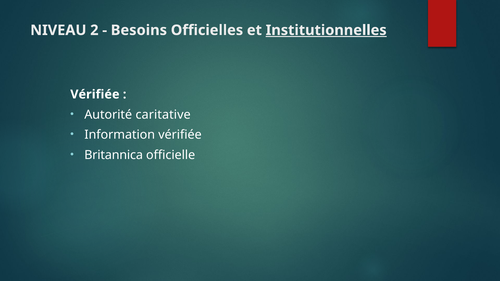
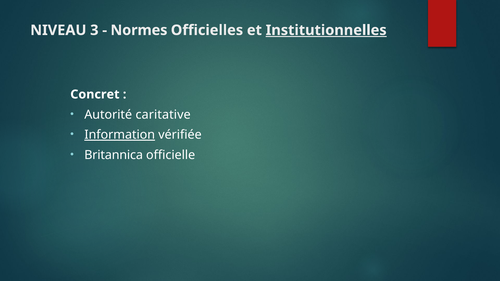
2: 2 -> 3 (94, 30)
Besoins: Besoins -> Normes (139, 30)
Vérifiée: Vérifiée -> Concret (95, 94)
Information underline: none -> present (120, 135)
